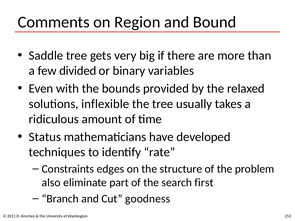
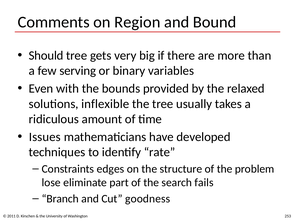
Saddle: Saddle -> Should (46, 56)
divided: divided -> serving (78, 71)
Status: Status -> Issues (45, 137)
also: also -> lose (51, 183)
first: first -> fails (204, 183)
